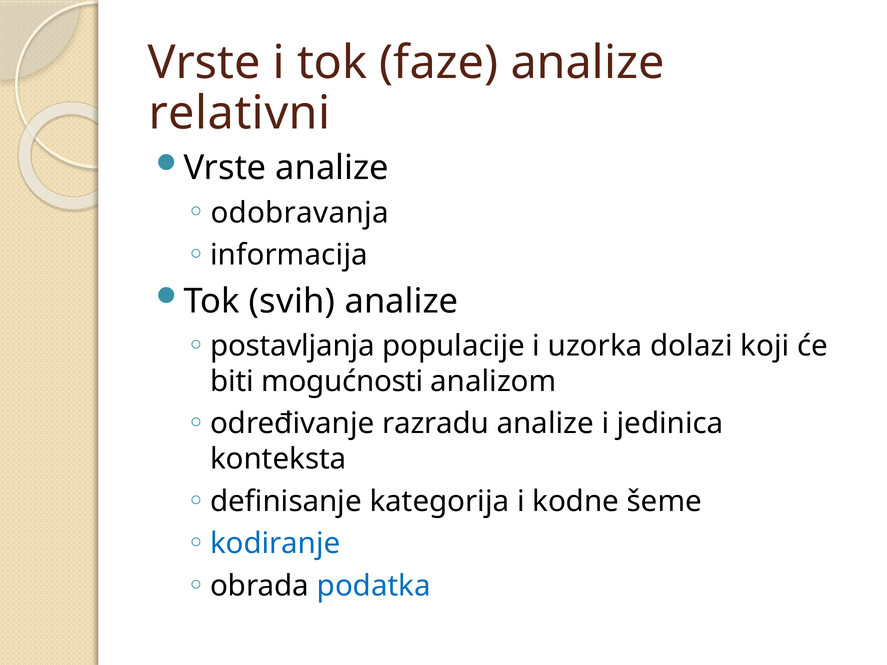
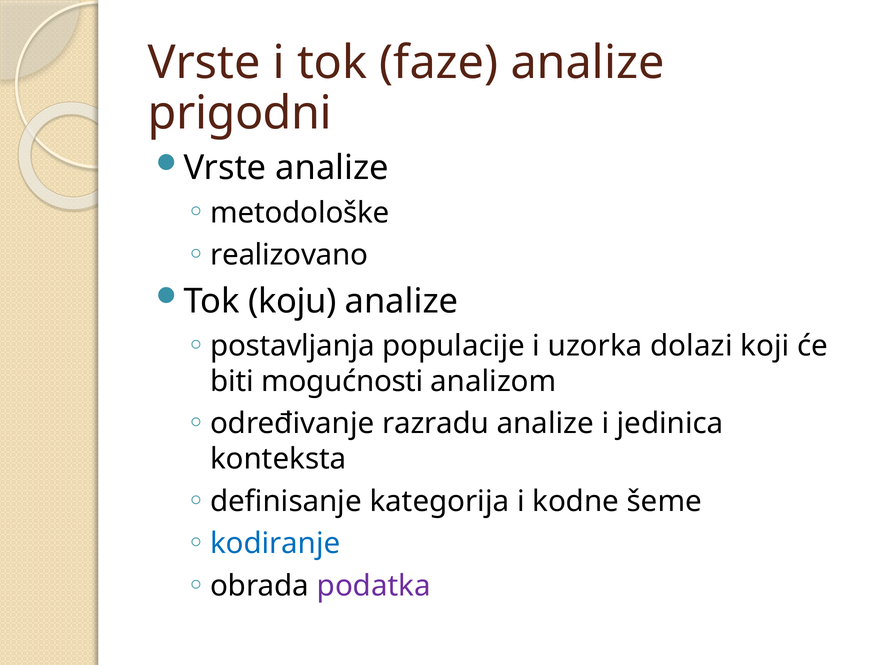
relativni: relativni -> prigodni (240, 113)
odobravanja: odobravanja -> metodološke (300, 213)
informacija: informacija -> realizovano (289, 255)
svih: svih -> koju (292, 301)
podatka colour: blue -> purple (374, 586)
